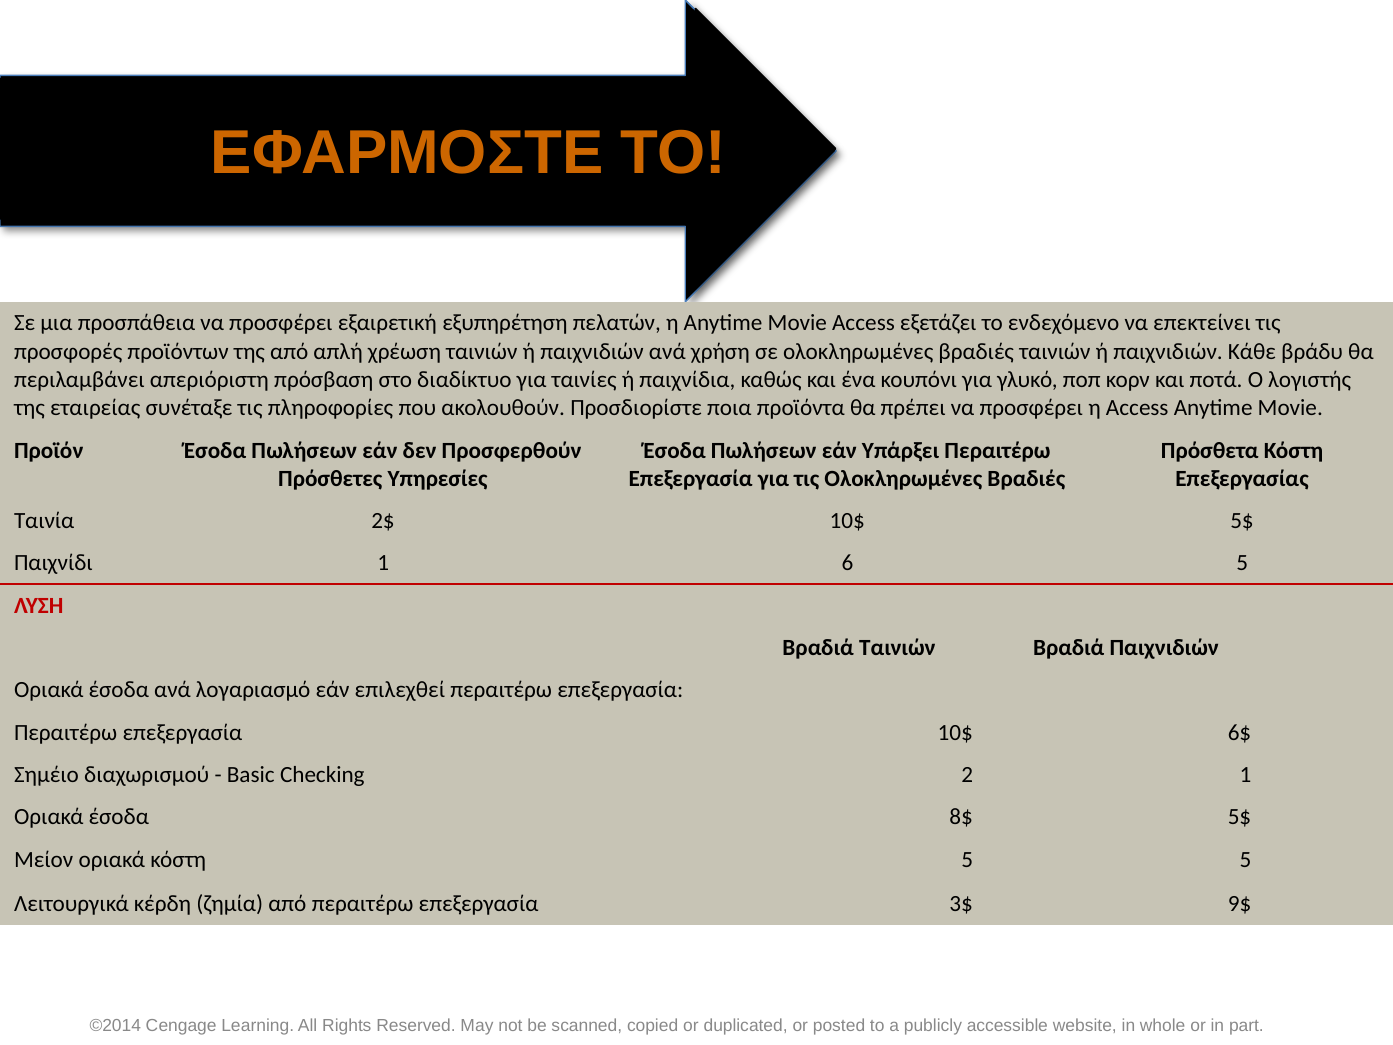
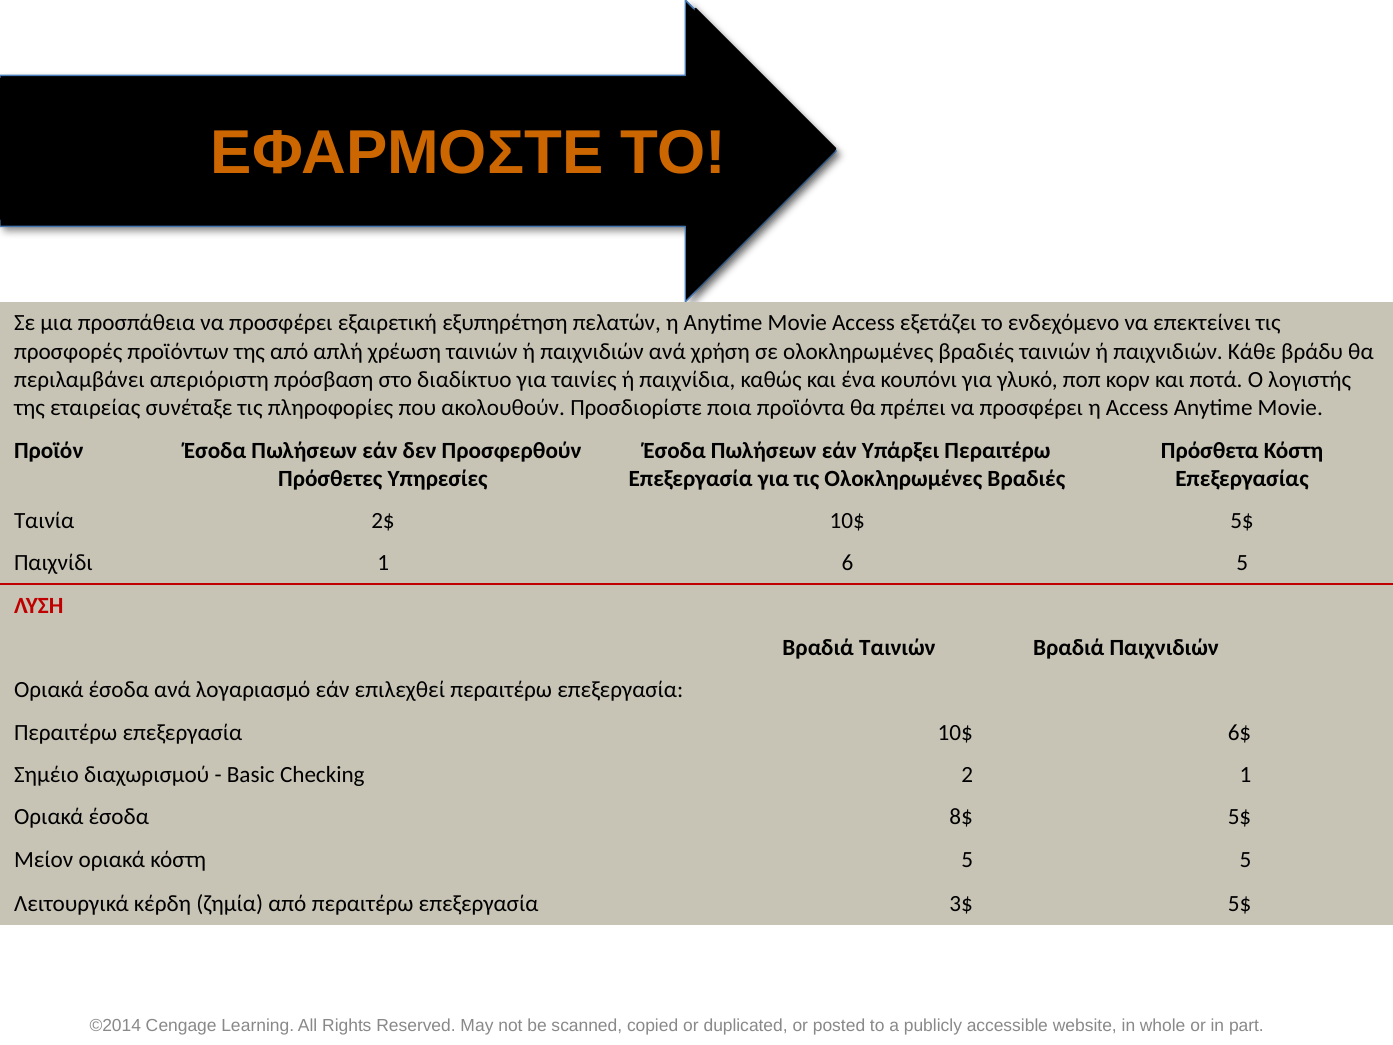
3$ 9$: 9$ -> 5$ (1240, 904)
